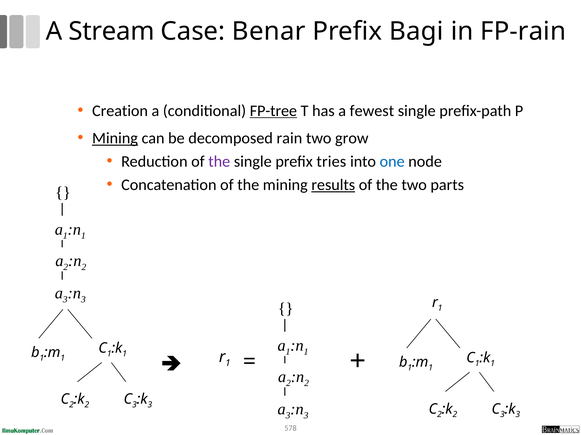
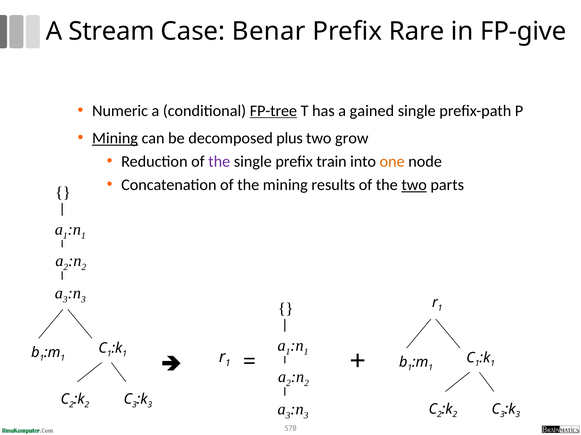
Bagi: Bagi -> Rare (416, 31)
FP-rain: FP-rain -> FP-give (523, 31)
Creation: Creation -> Numeric (120, 111)
fewest: fewest -> gained (372, 111)
rain: rain -> plus (290, 138)
tries: tries -> train (331, 162)
one colour: blue -> orange (392, 162)
results underline: present -> none (333, 185)
two underline: none -> present (414, 185)
